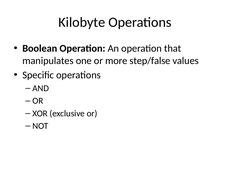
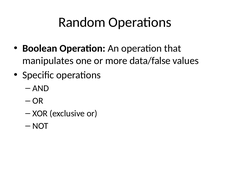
Kilobyte: Kilobyte -> Random (82, 22)
step/false: step/false -> data/false (150, 61)
